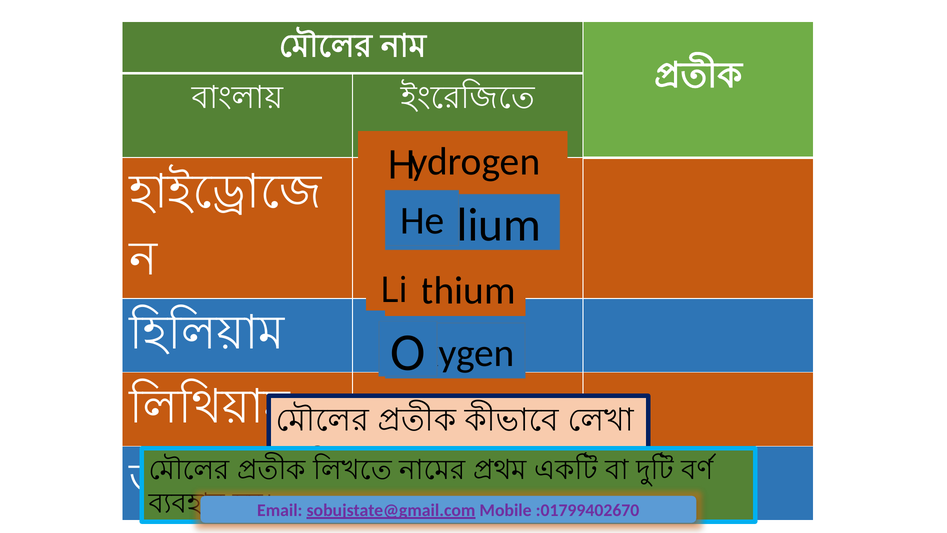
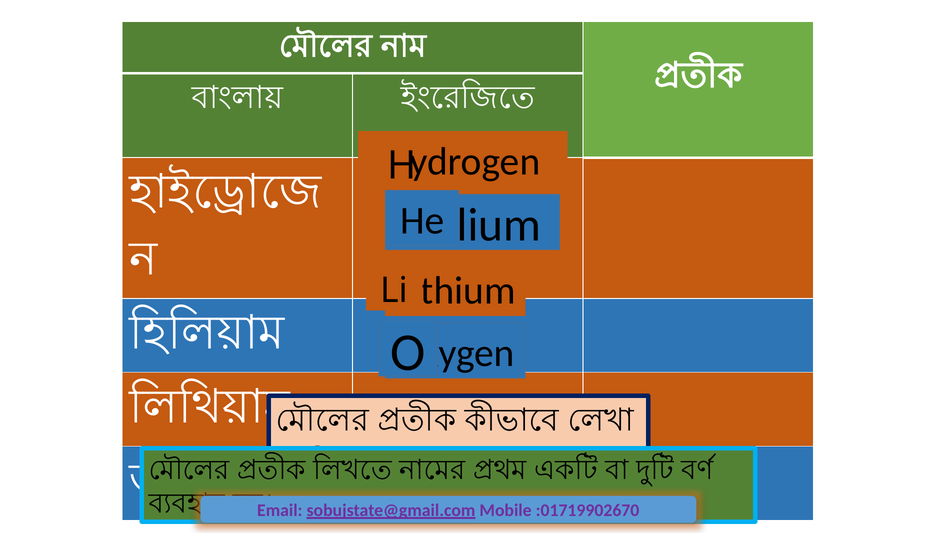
:01799402670: :01799402670 -> :01719902670 (587, 510)
